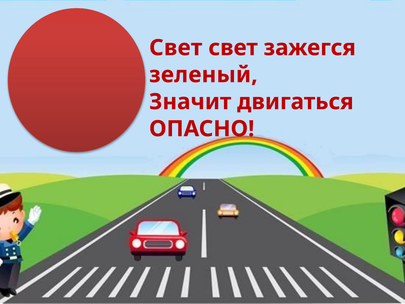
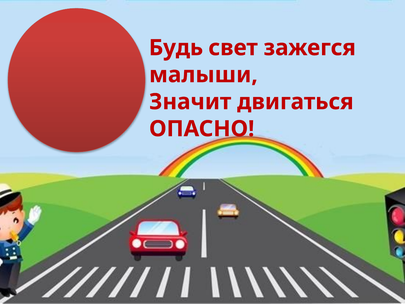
Свет: Свет -> Будь (176, 48)
зеленый: зеленый -> малыши (203, 75)
